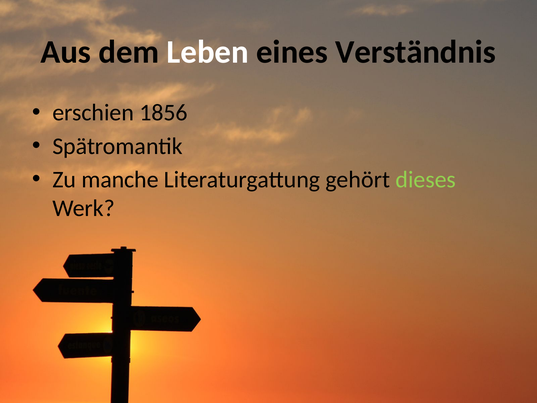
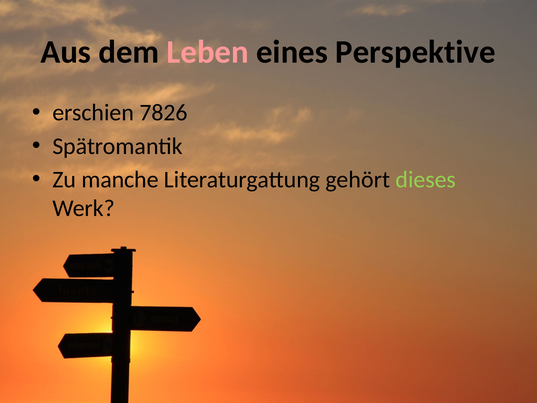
Leben colour: white -> pink (208, 52)
Verständnis: Verständnis -> Perspektive (415, 52)
1856: 1856 -> 7826 (164, 113)
